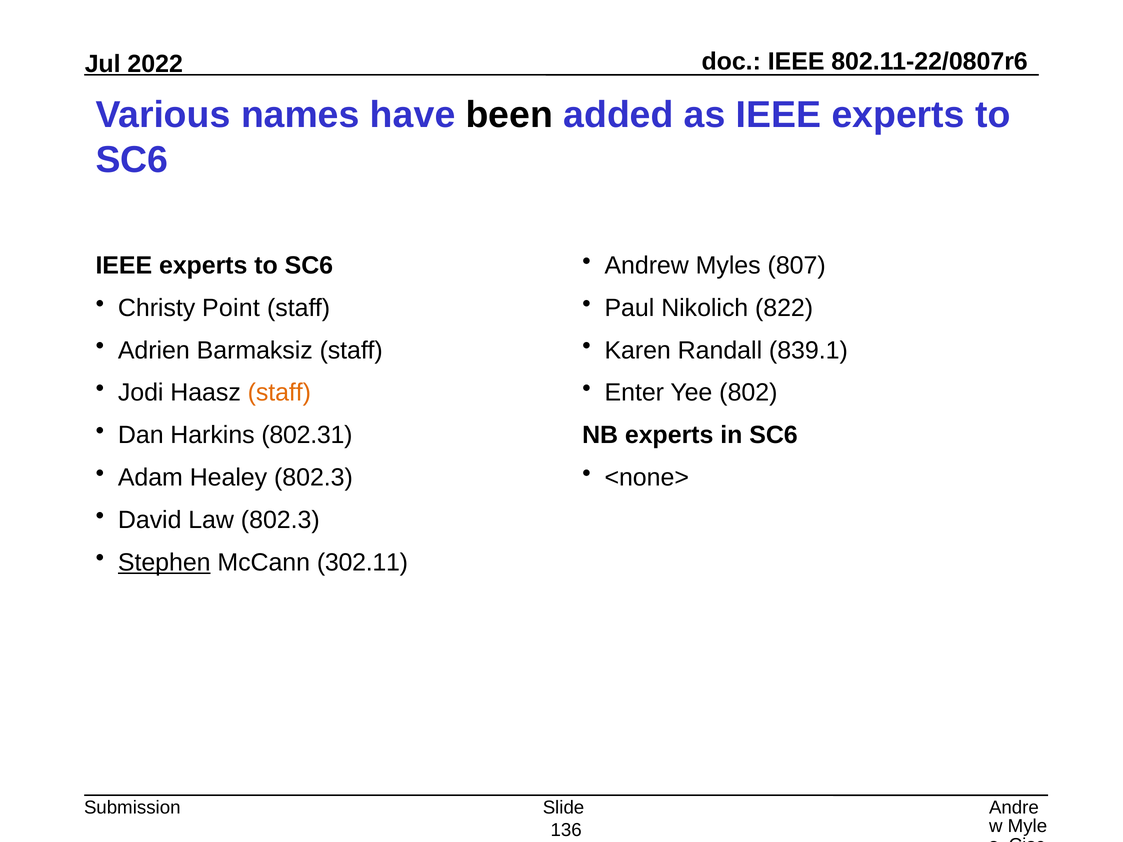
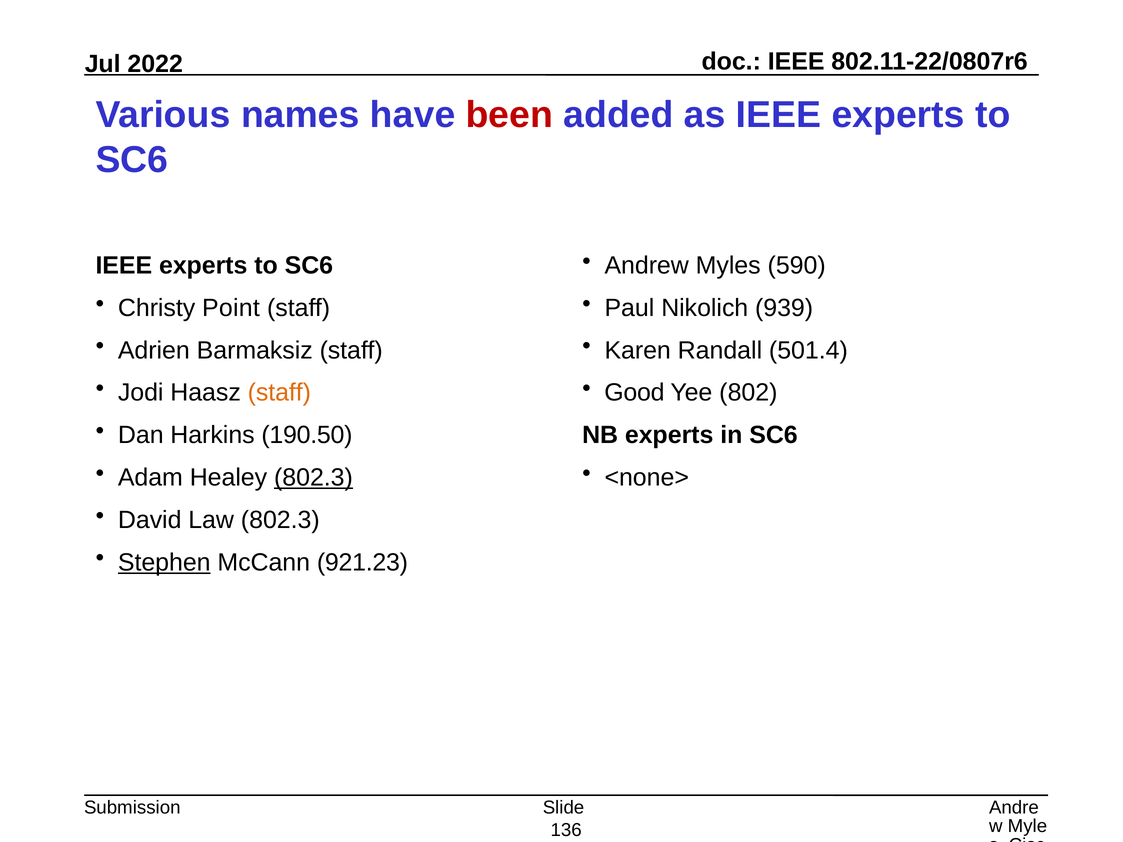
been colour: black -> red (509, 115)
807: 807 -> 590 (797, 266)
822: 822 -> 939 (784, 308)
839.1: 839.1 -> 501.4 (808, 350)
Enter: Enter -> Good (634, 393)
802.31: 802.31 -> 190.50 (307, 435)
802.3 underline: none -> present (313, 478)
302.11: 302.11 -> 921.23 (362, 562)
